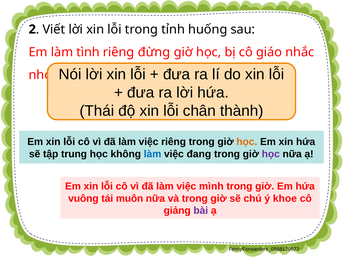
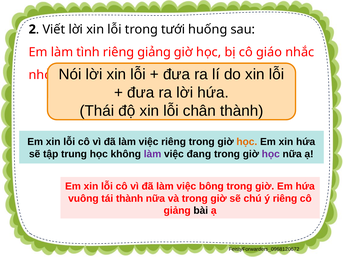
tỉnh: tỉnh -> tưới (173, 29)
riêng đừng: đừng -> giảng (154, 52)
làm colour: blue -> purple (153, 154)
mình: mình -> bông (211, 186)
tái muôn: muôn -> thành (130, 199)
ý khoe: khoe -> riêng (285, 199)
bài colour: purple -> black (201, 211)
